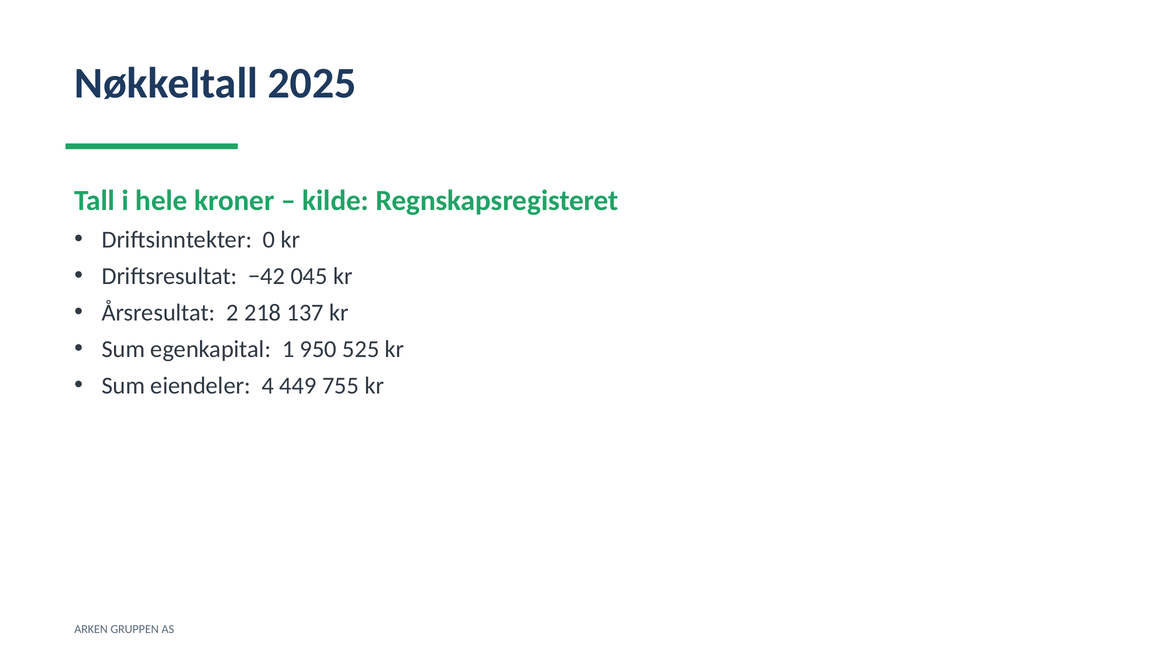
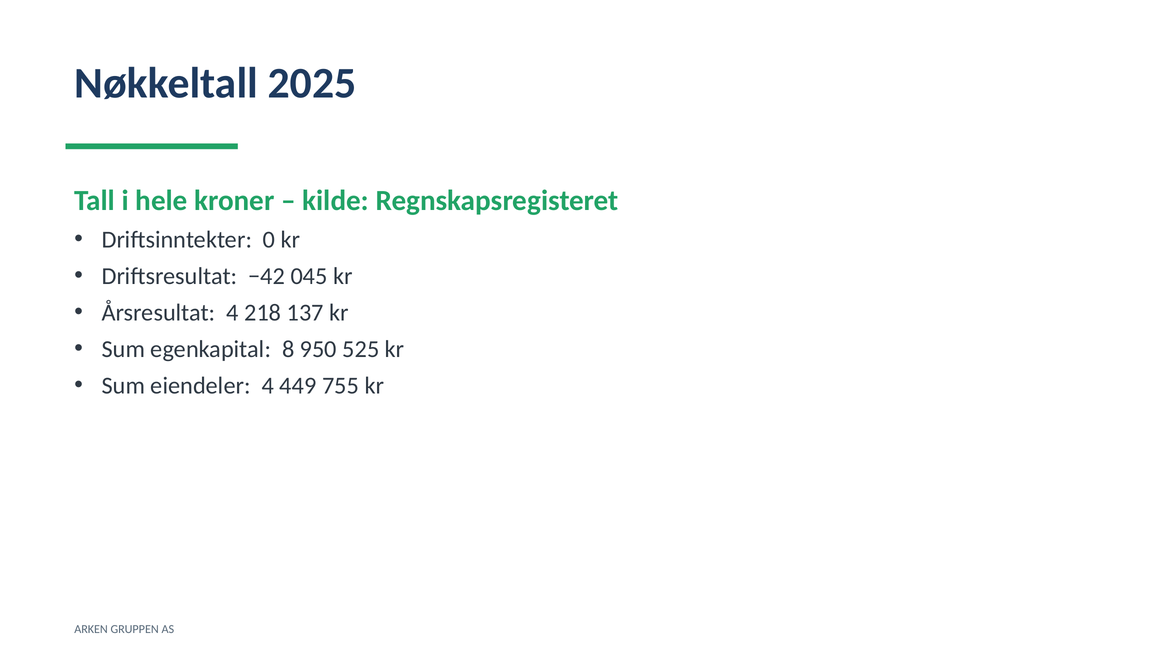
Årsresultat 2: 2 -> 4 (233, 313)
1: 1 -> 8 (288, 349)
